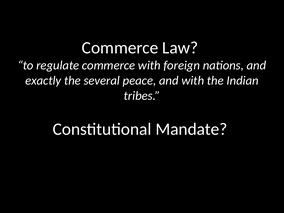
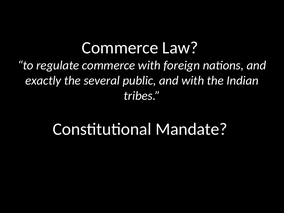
peace: peace -> public (139, 81)
